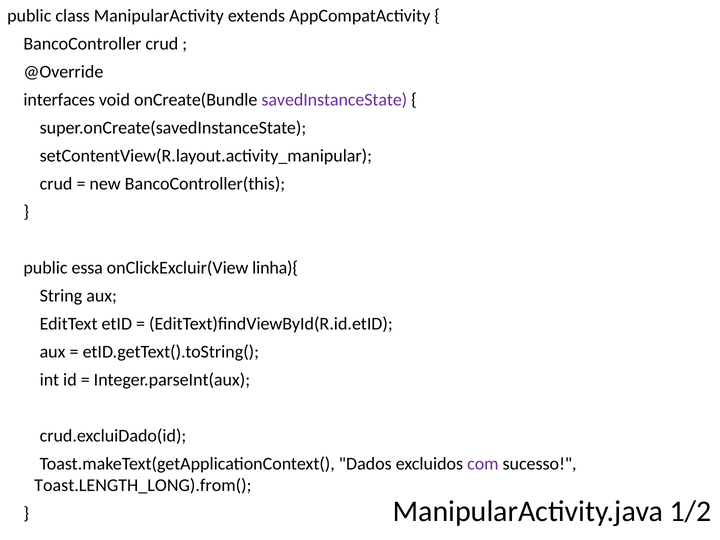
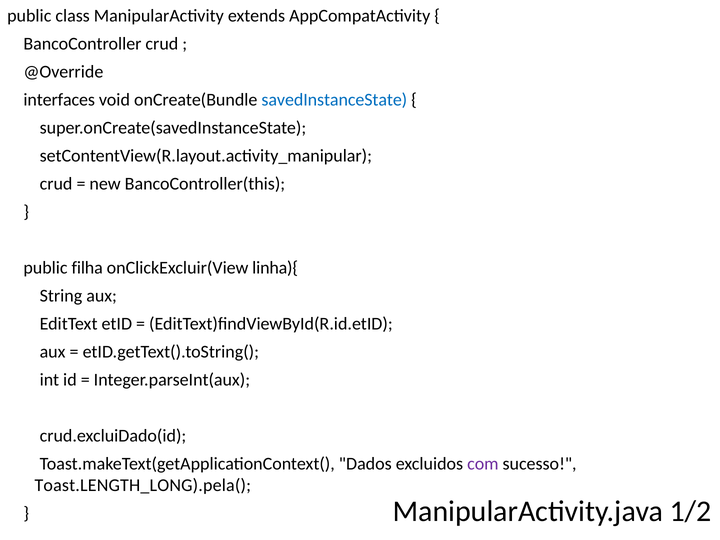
savedInstanceState colour: purple -> blue (334, 100)
essa: essa -> filha (87, 268)
Toast.LENGTH_LONG).from(: Toast.LENGTH_LONG).from( -> Toast.LENGTH_LONG).pela( (143, 485)
